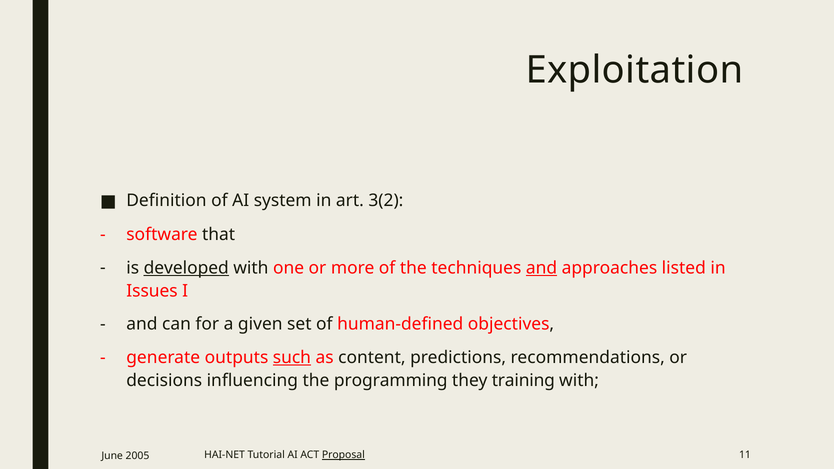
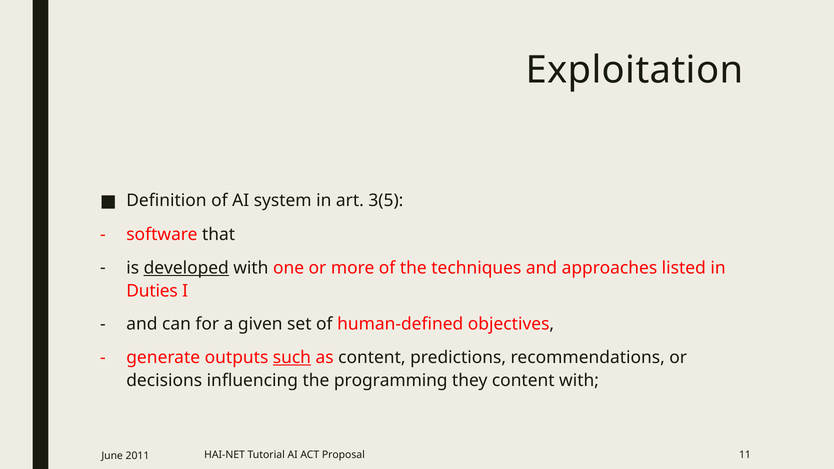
3(2: 3(2 -> 3(5 (386, 201)
and underline: present -> none (542, 268)
Issues: Issues -> Duties (152, 291)
they training: training -> content (523, 381)
Proposal underline: present -> none (343, 455)
2005: 2005 -> 2011 (138, 456)
